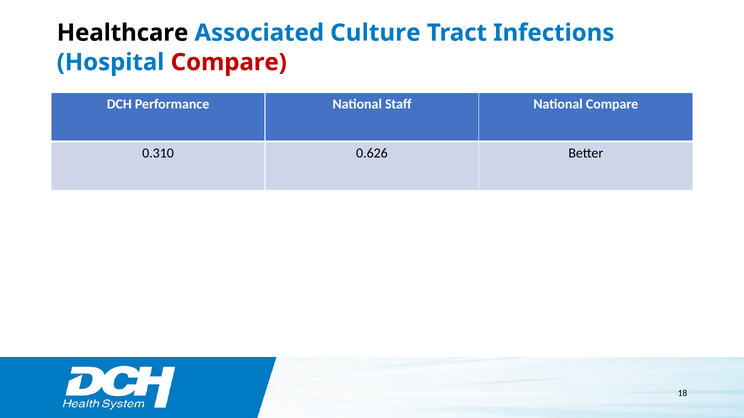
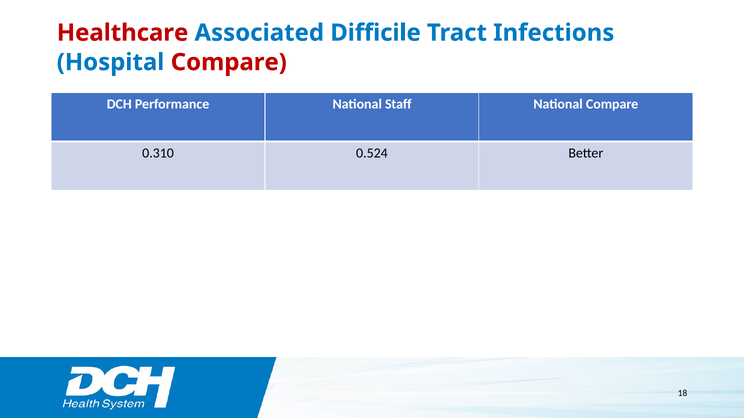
Healthcare colour: black -> red (123, 33)
Culture: Culture -> Difficile (376, 33)
0.626: 0.626 -> 0.524 (372, 153)
